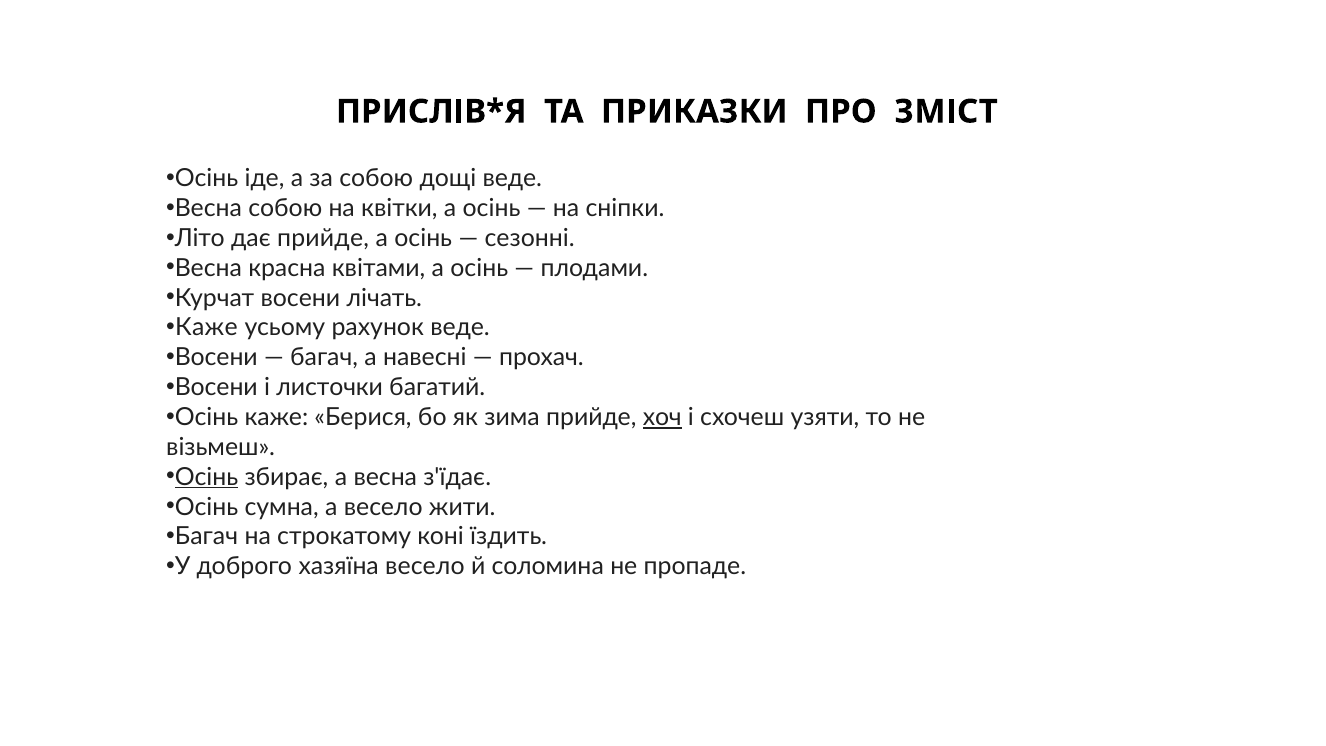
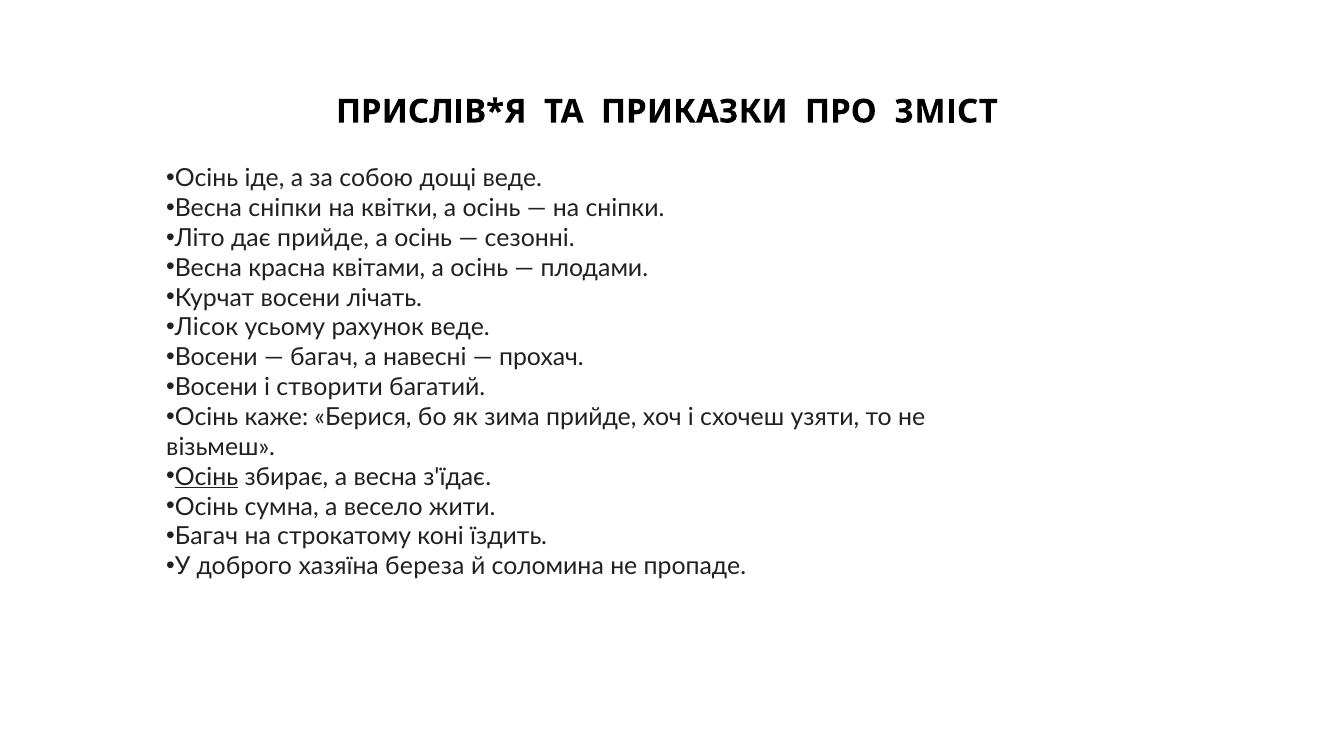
Весна собою: собою -> сніпки (285, 208)
Каже: Каже -> Лісок (206, 328)
листочки: листочки -> створити (330, 387)
хоч underline: present -> none (662, 417)
хазяїна весело: весело -> береза (425, 566)
